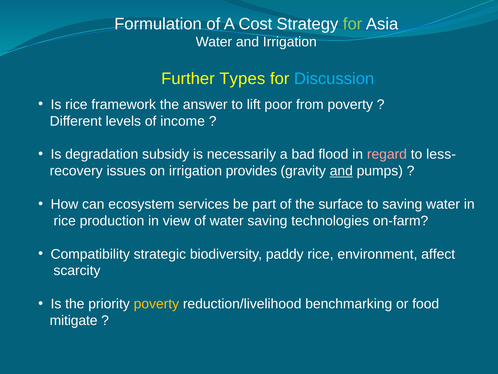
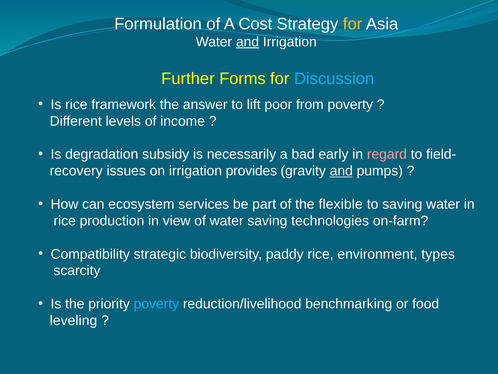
for colour: light green -> yellow (353, 24)
and underline: none -> present (248, 42)
Types: Types -> Forms (242, 79)
flood: flood -> early (333, 154)
less-: less- -> field- (441, 154)
surface: surface -> flexible (341, 204)
affect: affect -> types (438, 254)
poverty colour: yellow -> light blue (156, 304)
mitigate: mitigate -> leveling (73, 320)
